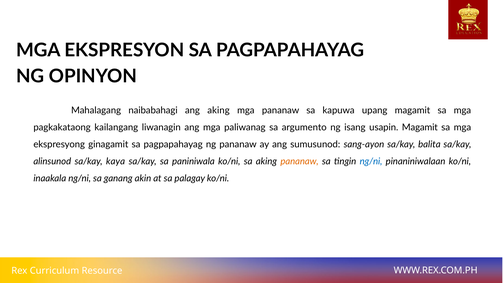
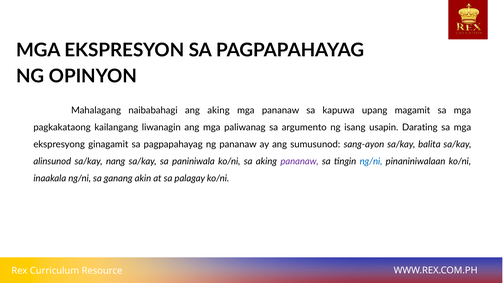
usapin Magamit: Magamit -> Darating (420, 127)
kaya: kaya -> nang (116, 161)
pananaw colour: orange -> purple (300, 161)
